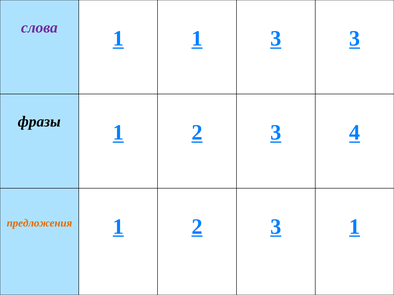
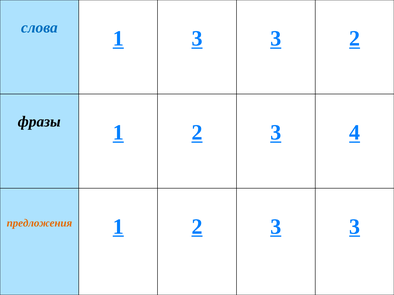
слова colour: purple -> blue (39, 28)
1 1: 1 -> 3 (197, 38)
3 3: 3 -> 2 (355, 38)
2 3 1: 1 -> 3 (355, 227)
